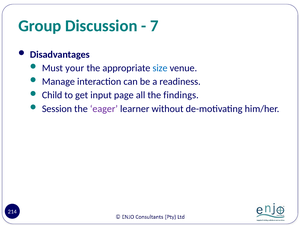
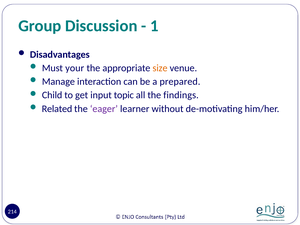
7: 7 -> 1 (154, 26)
size colour: blue -> orange (160, 68)
readiness: readiness -> prepared (180, 82)
page: page -> topic (124, 95)
Session: Session -> Related (57, 109)
